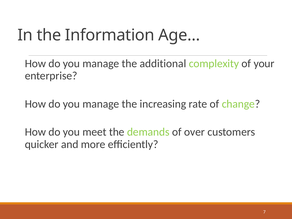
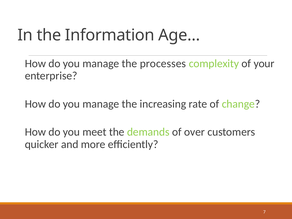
additional: additional -> processes (163, 63)
